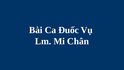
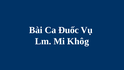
Chân: Chân -> Khôg (78, 41)
